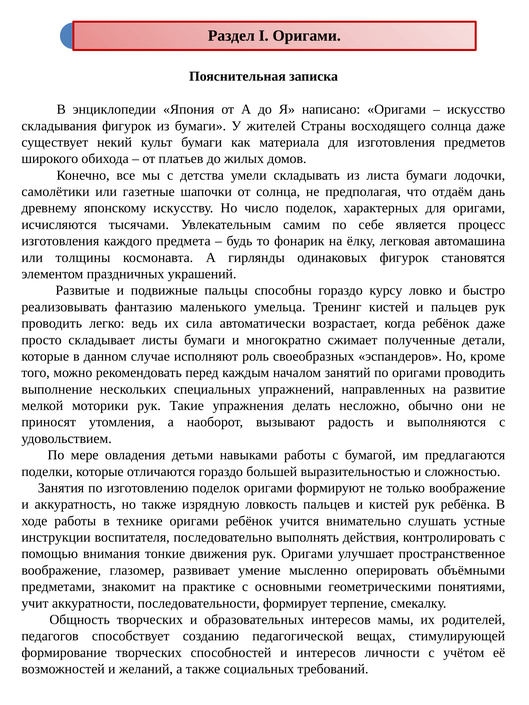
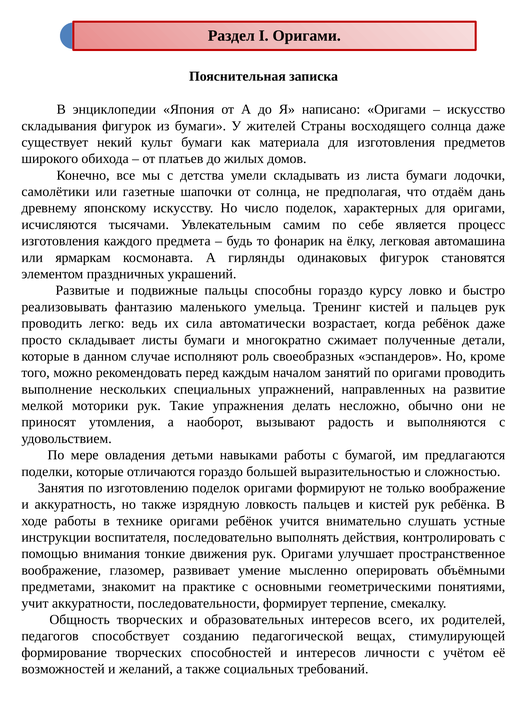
толщины: толщины -> ярмаркам (83, 258)
мамы: мамы -> всего (395, 620)
